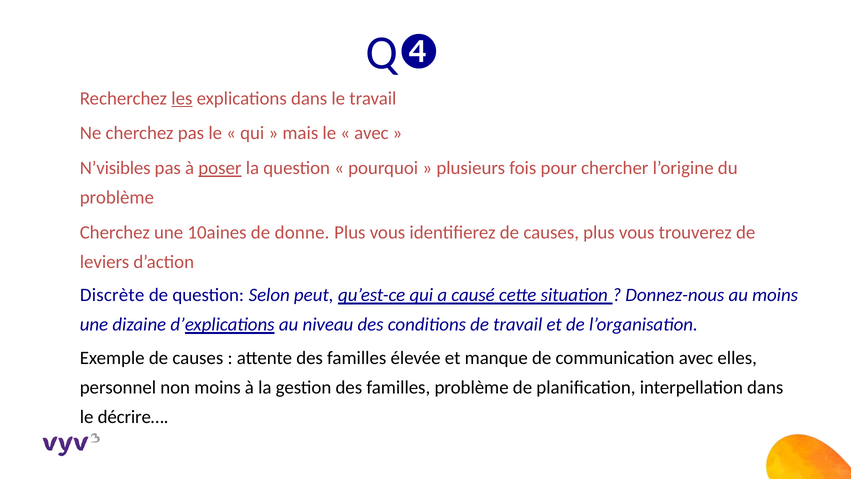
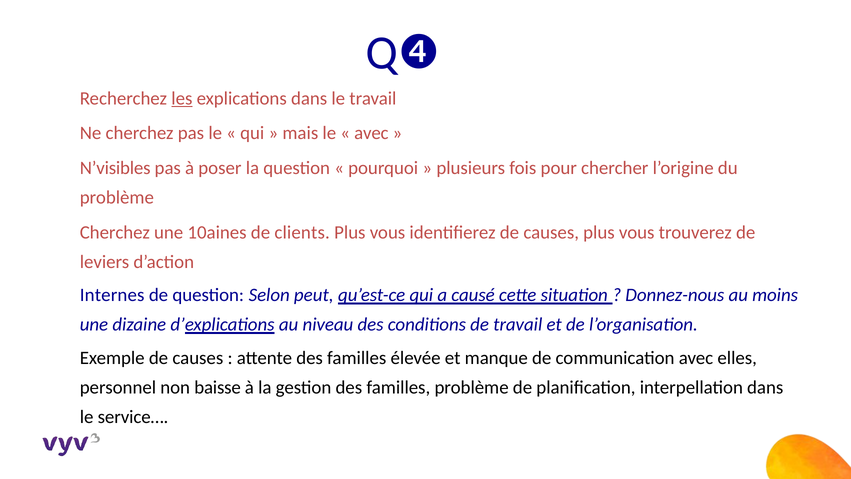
poser underline: present -> none (220, 168)
donne: donne -> clients (302, 232)
Discrète: Discrète -> Internes (112, 295)
non moins: moins -> baisse (218, 387)
décrire…: décrire… -> service… (133, 417)
